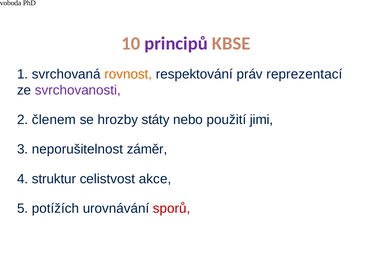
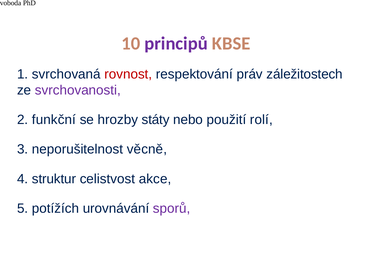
rovnost colour: orange -> red (128, 74)
reprezentací: reprezentací -> záležitostech (305, 74)
členem: členem -> funkční (54, 120)
jimi: jimi -> rolí (261, 120)
záměr: záměr -> věcně (147, 149)
sporů colour: red -> purple (172, 208)
